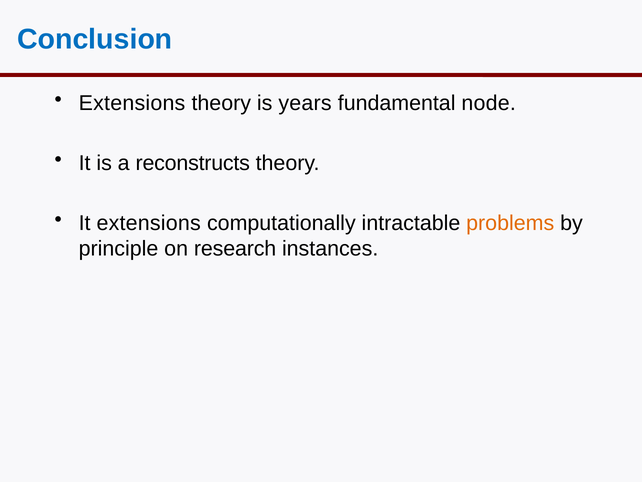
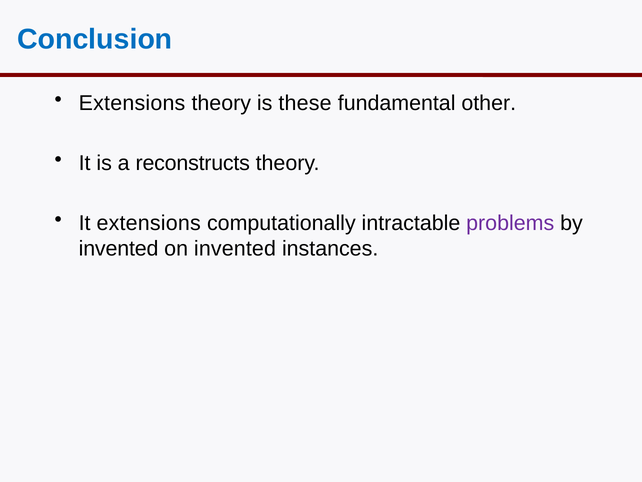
years: years -> these (305, 103)
node: node -> other (489, 103)
problems colour: orange -> purple (510, 223)
principle: principle -> invented (119, 249)
on research: research -> invented (235, 249)
